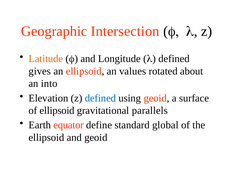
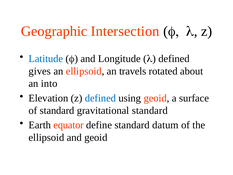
Latitude colour: orange -> blue (46, 59)
values: values -> travels (133, 71)
of ellipsoid: ellipsoid -> standard (57, 110)
gravitational parallels: parallels -> standard (150, 110)
global: global -> datum (165, 125)
